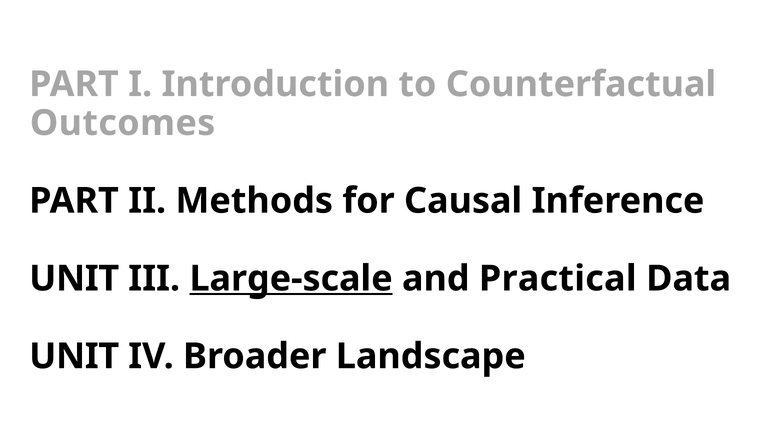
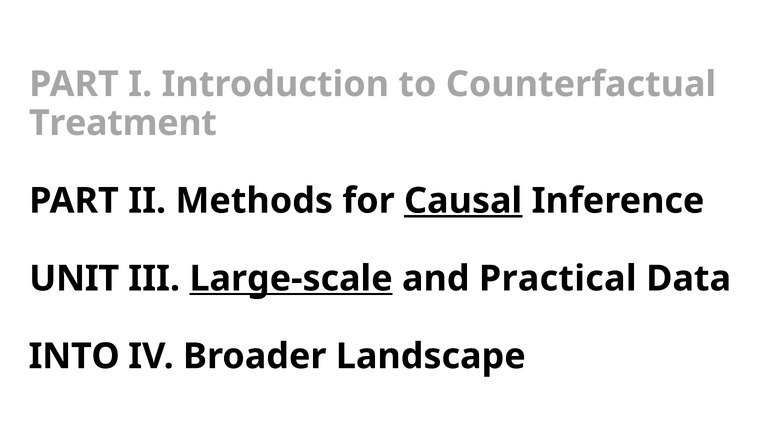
Outcomes: Outcomes -> Treatment (123, 123)
Causal underline: none -> present (463, 201)
UNIT: UNIT -> INTO (74, 356)
